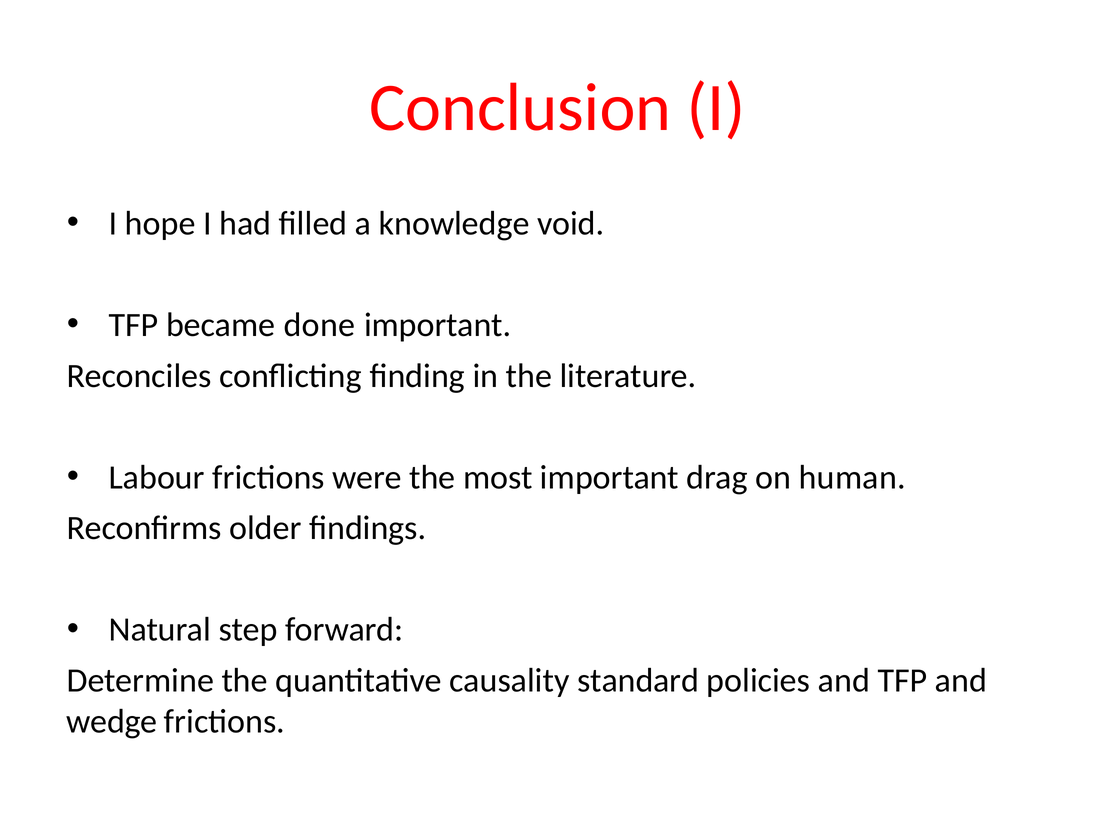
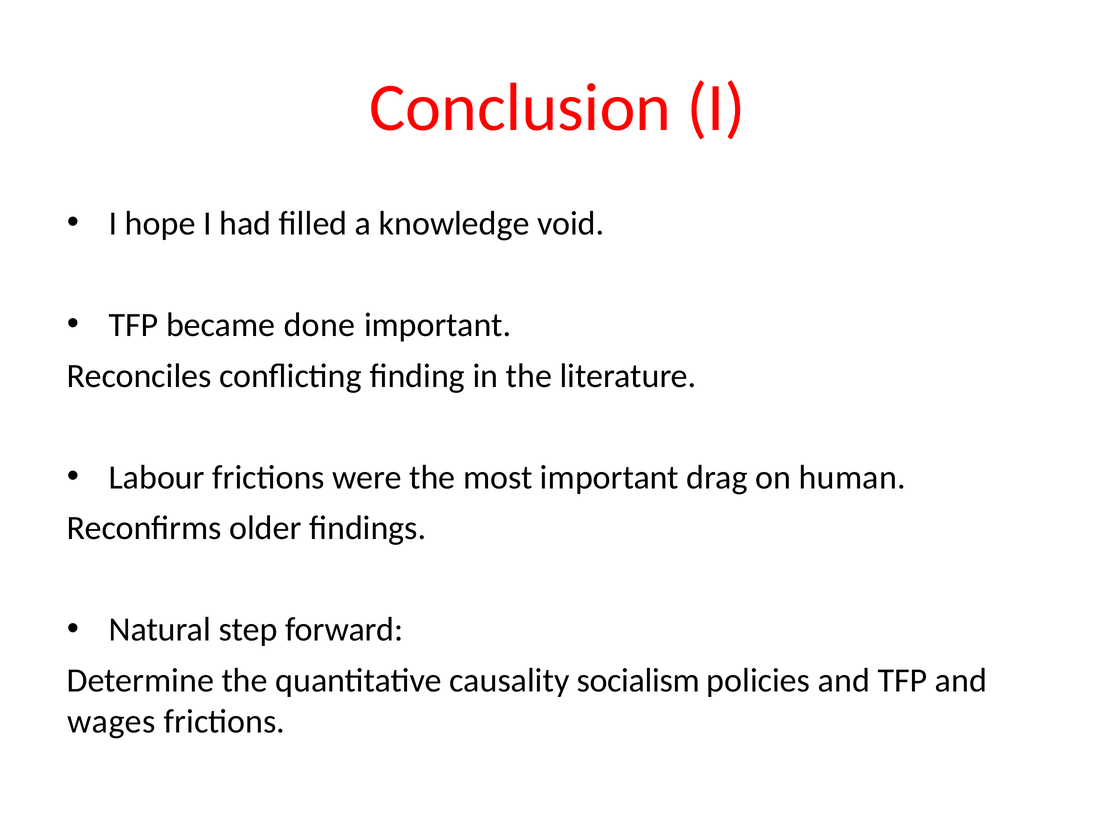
standard: standard -> socialism (638, 681)
wedge: wedge -> wages (111, 721)
